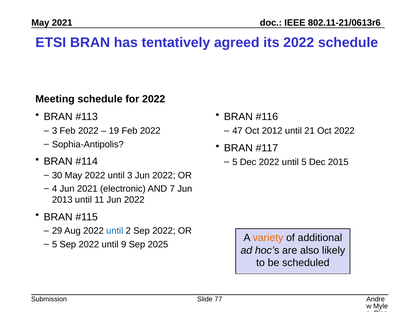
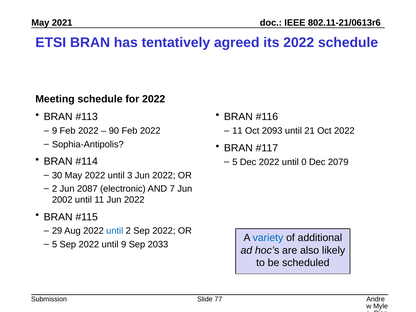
3: 3 -> 9 (55, 131)
19: 19 -> 90 (114, 131)
47: 47 -> 11 (237, 131)
2012: 2012 -> 2093 (272, 131)
until 5: 5 -> 0 (304, 162)
2015: 2015 -> 2079 (338, 162)
4: 4 -> 2 (55, 189)
Jun 2021: 2021 -> 2087 (87, 189)
2013: 2013 -> 2002 (62, 200)
variety colour: orange -> blue (268, 238)
2025: 2025 -> 2033 (158, 244)
